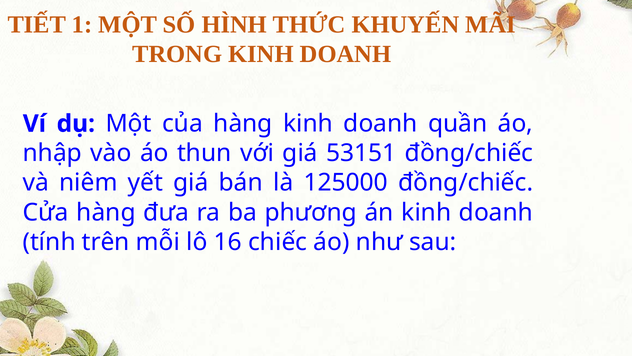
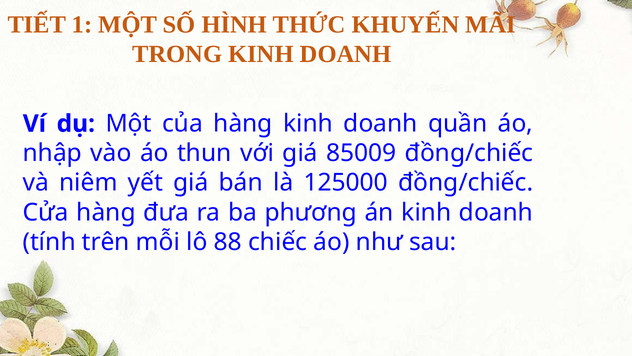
53151: 53151 -> 85009 (361, 153)
16: 16 -> 88 (228, 242)
